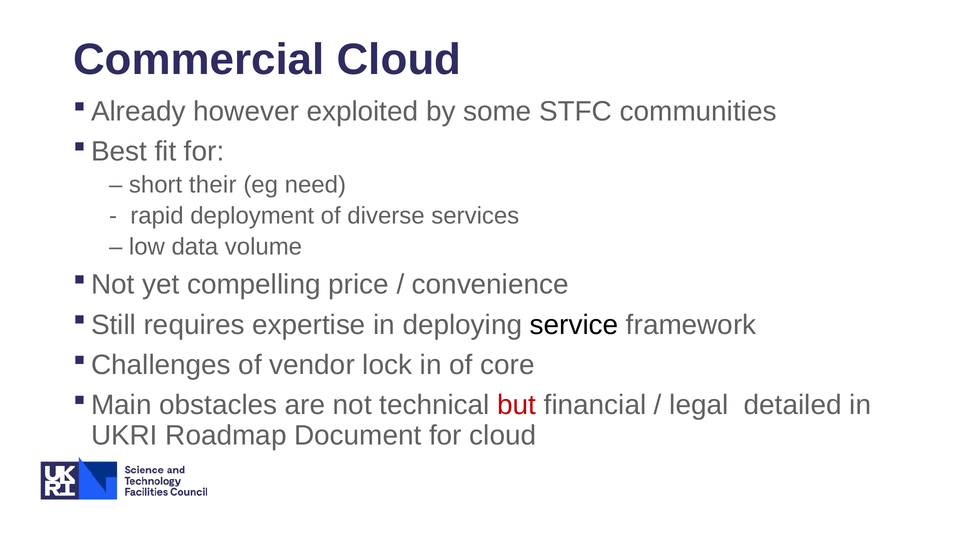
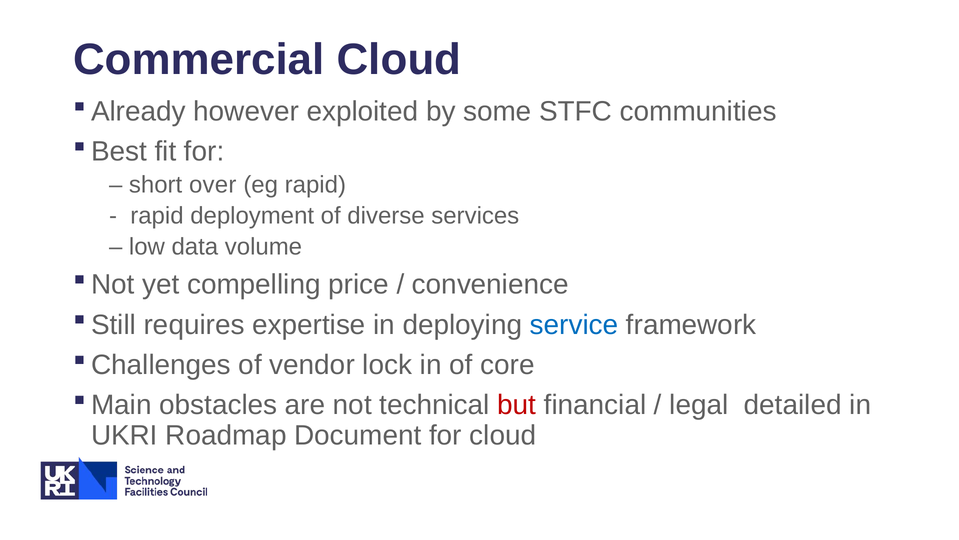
their: their -> over (213, 185)
eg need: need -> rapid (315, 185)
service colour: black -> blue (574, 324)
